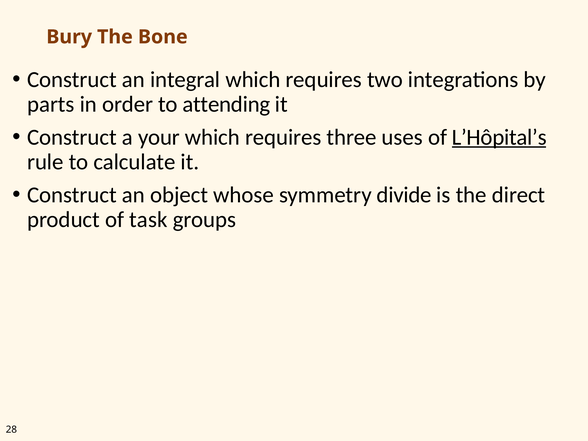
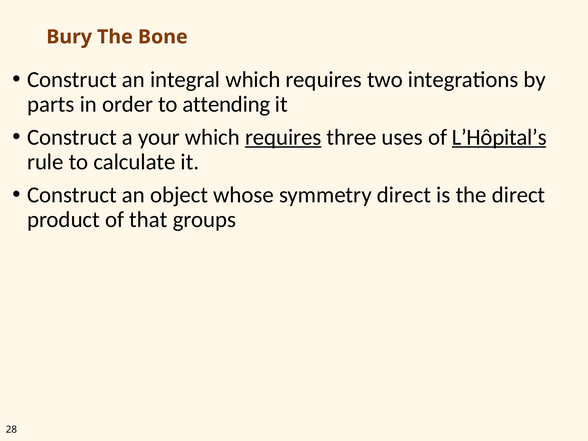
requires underline: none -> present (283, 137)
symmetry divide: divide -> direct (404, 195)
task: task -> that (148, 220)
